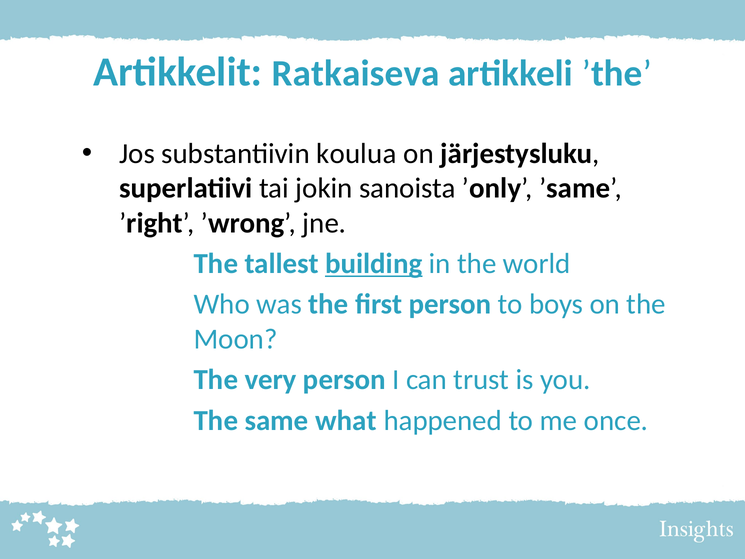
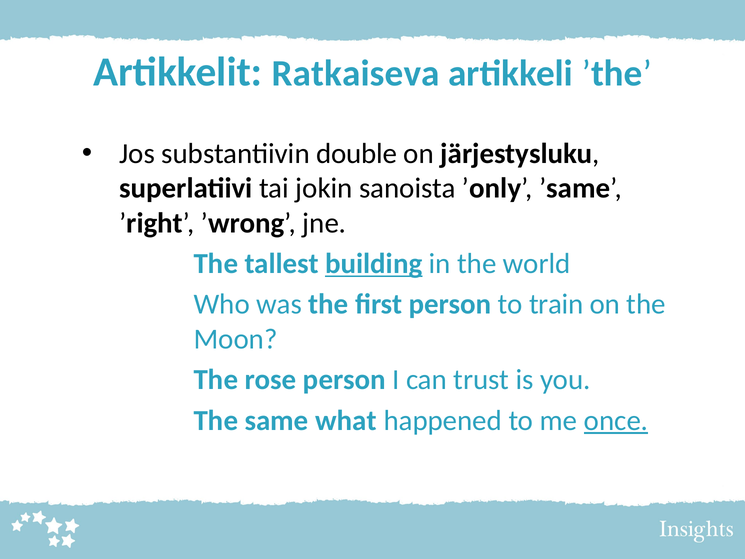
koulua: koulua -> double (357, 154)
boys: boys -> train (556, 304)
very: very -> rose (271, 380)
once underline: none -> present (616, 420)
